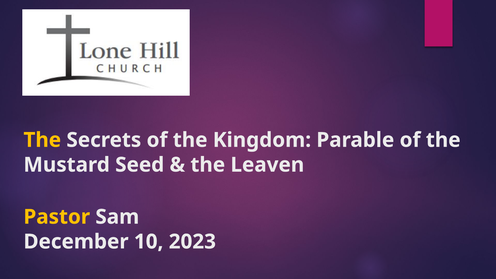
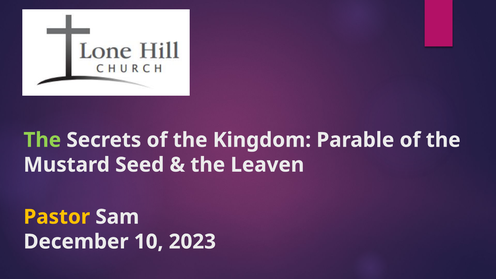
The colour: yellow -> light green (42, 140)
